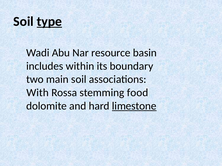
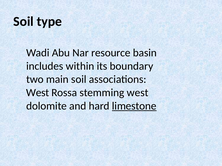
type underline: present -> none (49, 21)
With: With -> West (38, 93)
stemming food: food -> west (138, 93)
